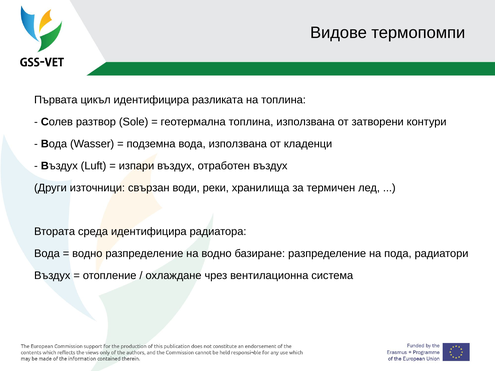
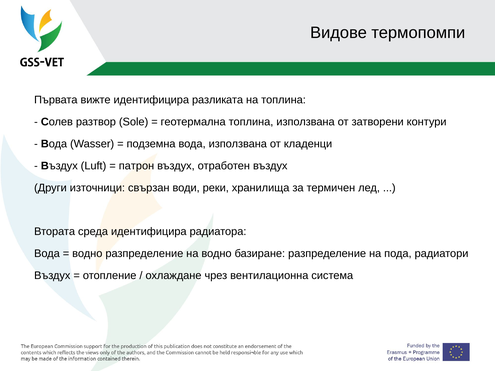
цикъл: цикъл -> вижте (96, 100)
изпари: изпари -> патрон (136, 166)
